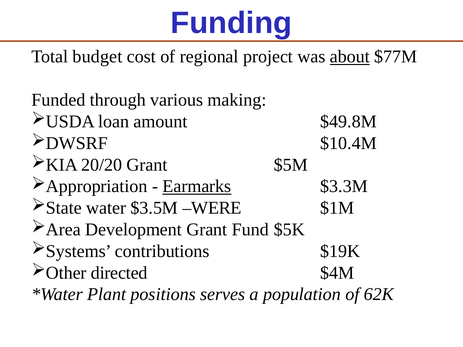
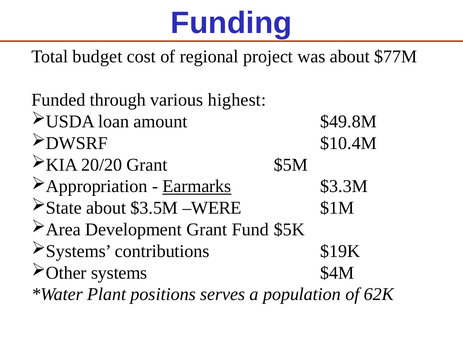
about underline: present -> none (350, 57)
making: making -> highest (237, 100)
water: water -> about (106, 208)
directed: directed -> systems (119, 273)
